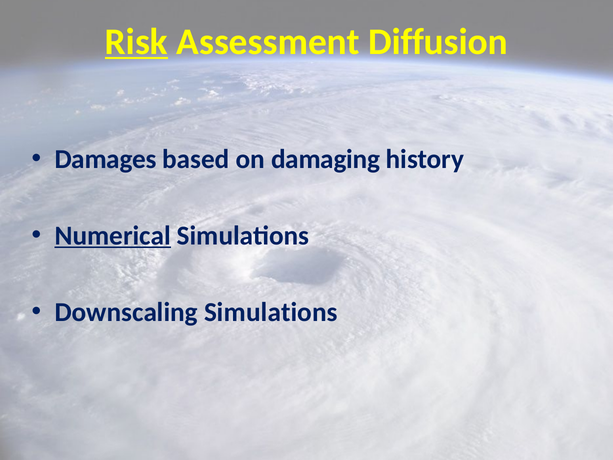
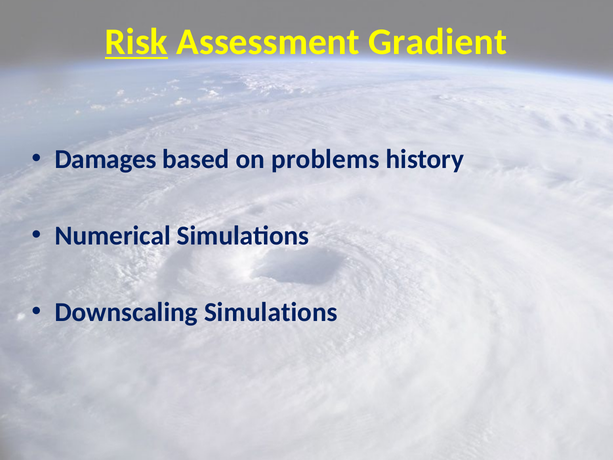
Diffusion: Diffusion -> Gradient (438, 42)
damaging: damaging -> problems (325, 159)
Numerical underline: present -> none (113, 236)
